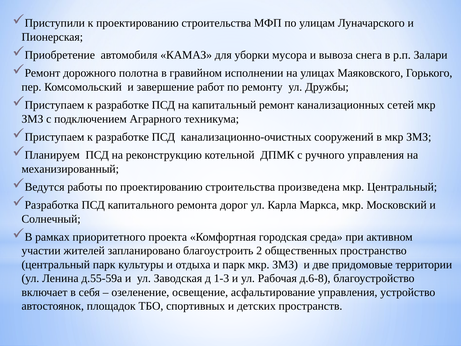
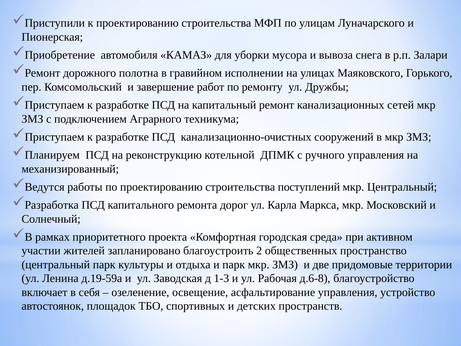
произведена: произведена -> поступлений (309, 187)
д.55-59а: д.55-59а -> д.19-59а (102, 278)
